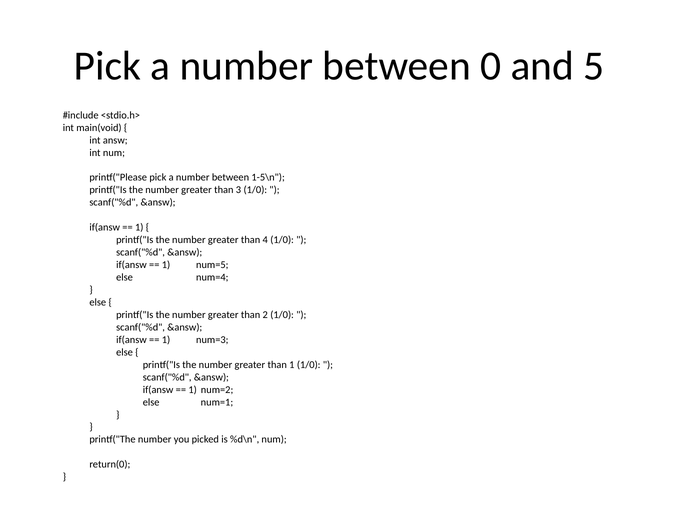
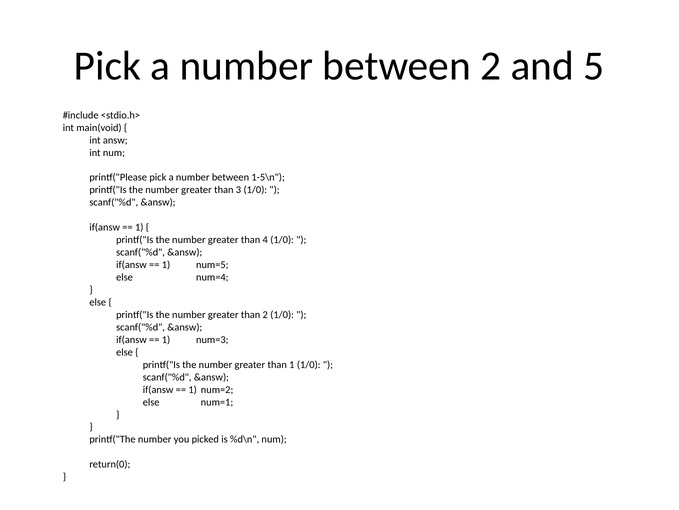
between 0: 0 -> 2 (491, 66)
